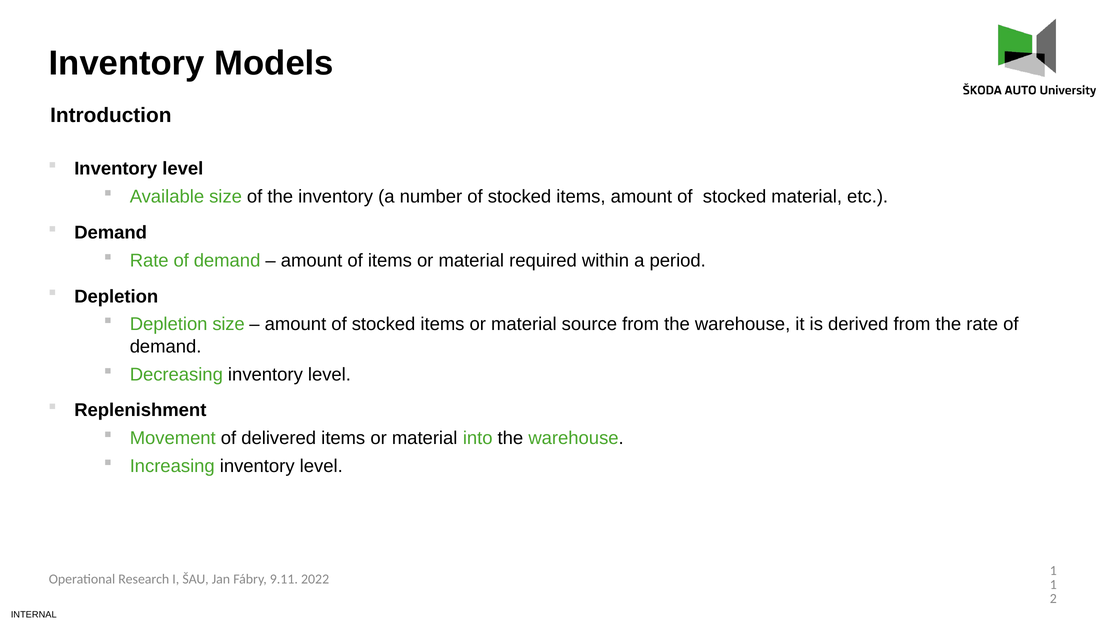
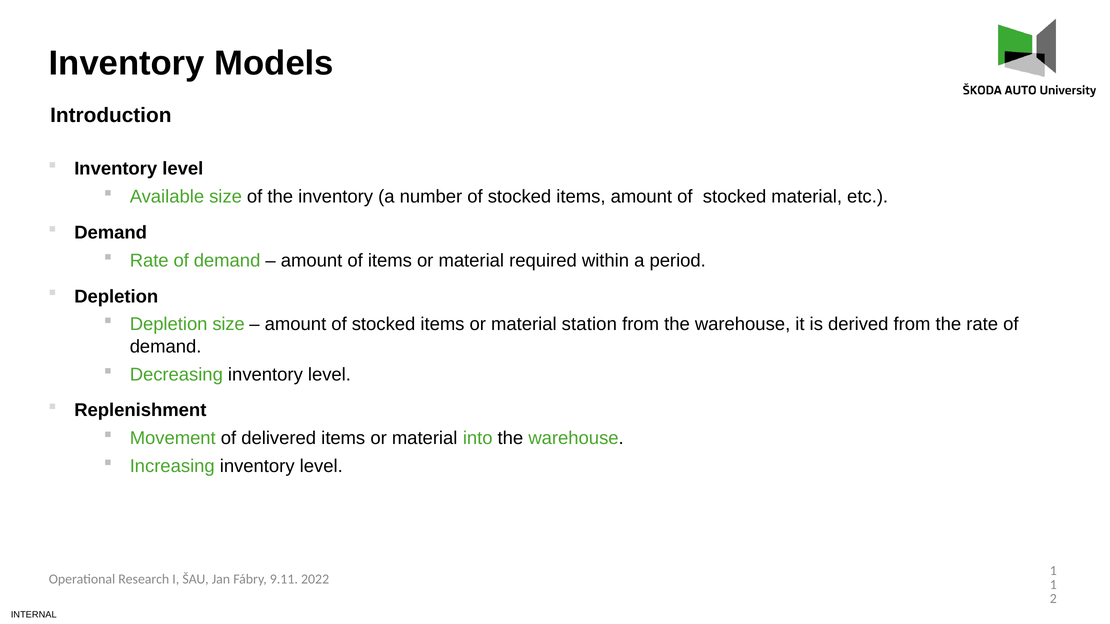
source: source -> station (589, 325)
